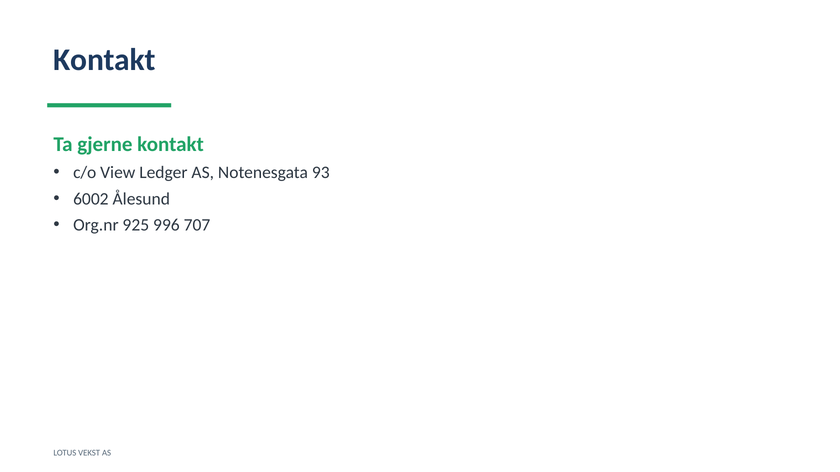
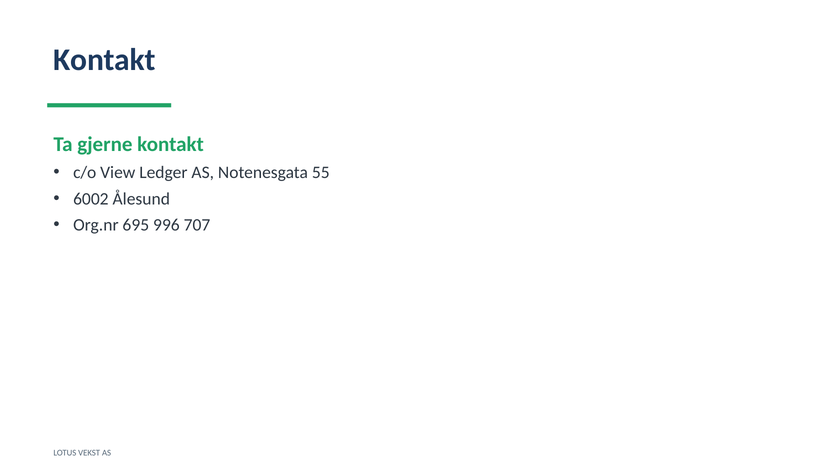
93: 93 -> 55 (321, 173)
925: 925 -> 695 (136, 225)
